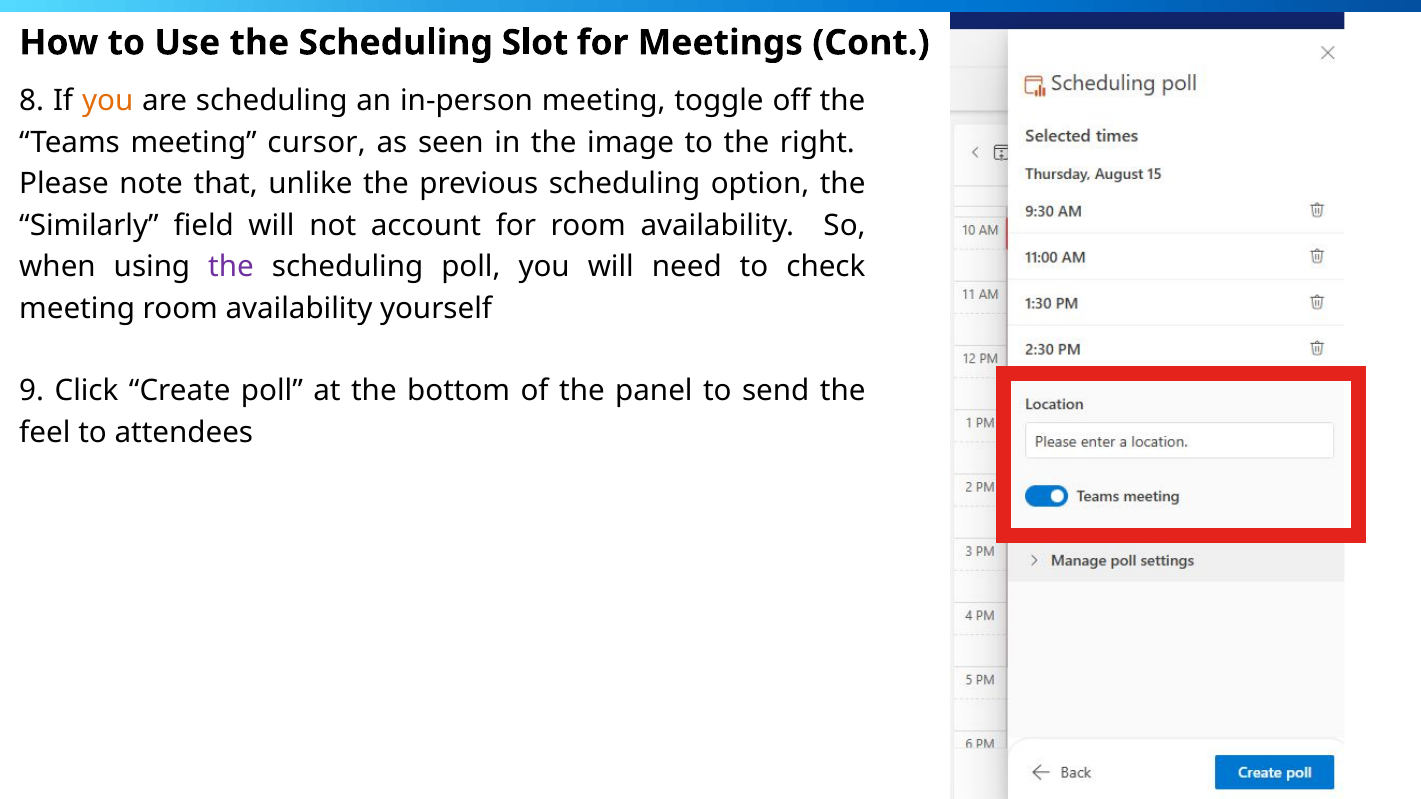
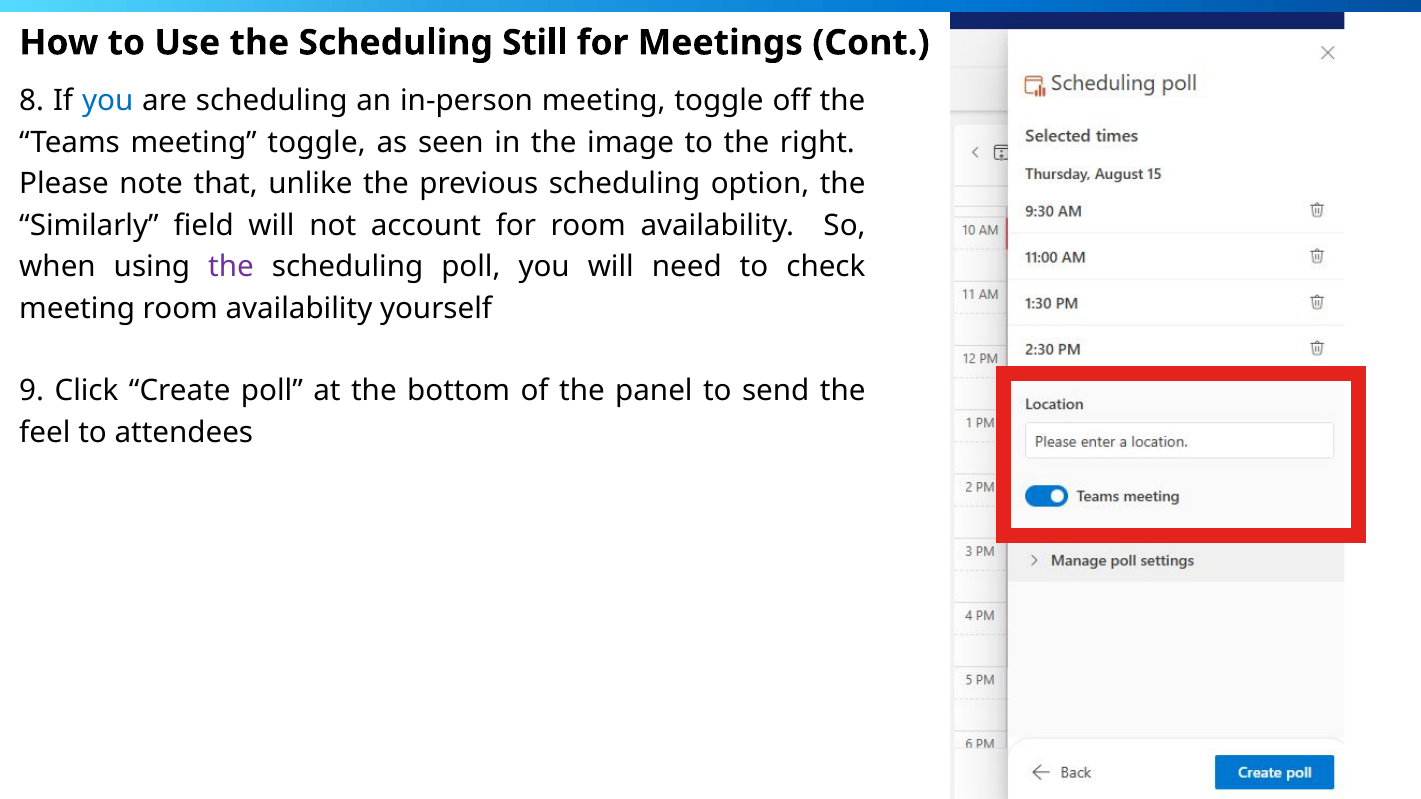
Slot: Slot -> Still (535, 43)
you colour: orange -> blue (108, 101)
Teams meeting cursor: cursor -> toggle (317, 143)
